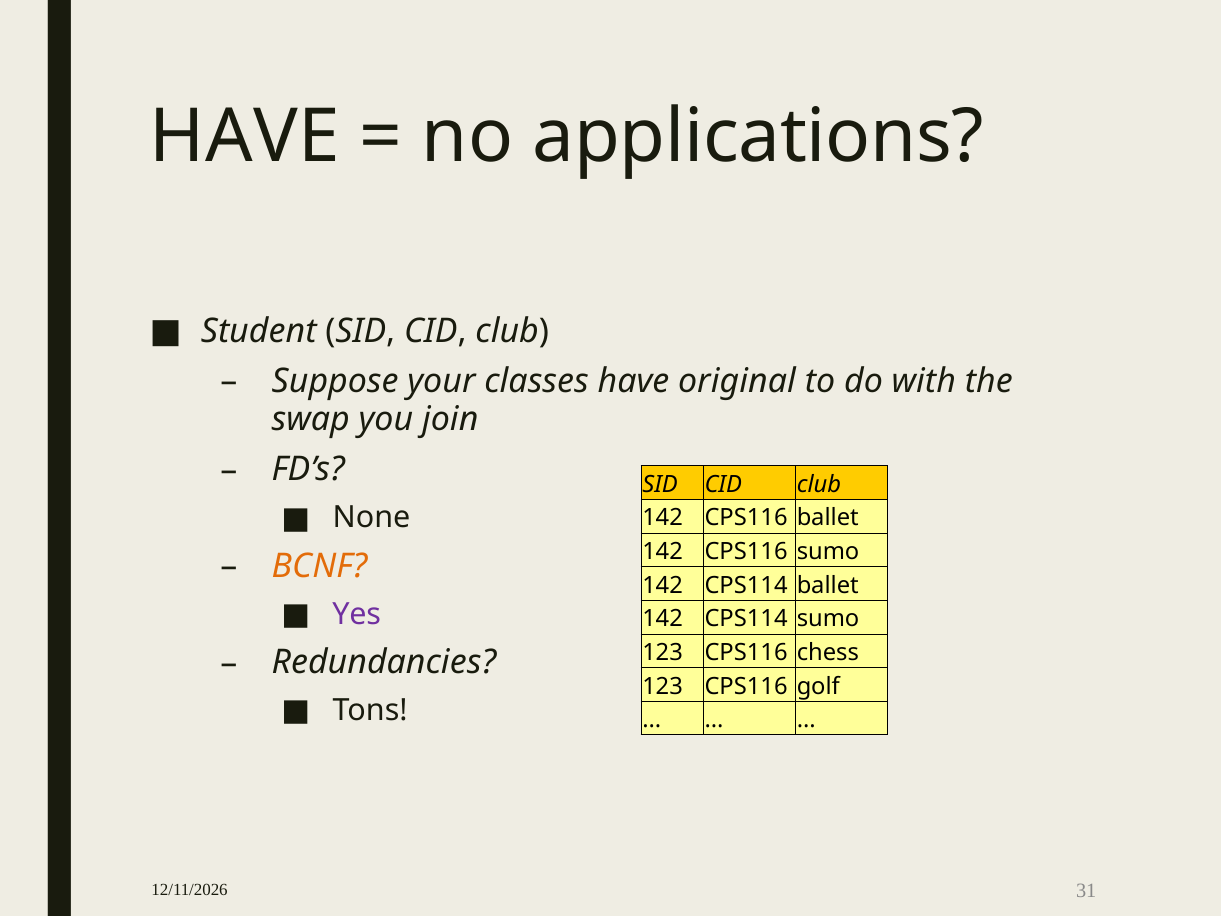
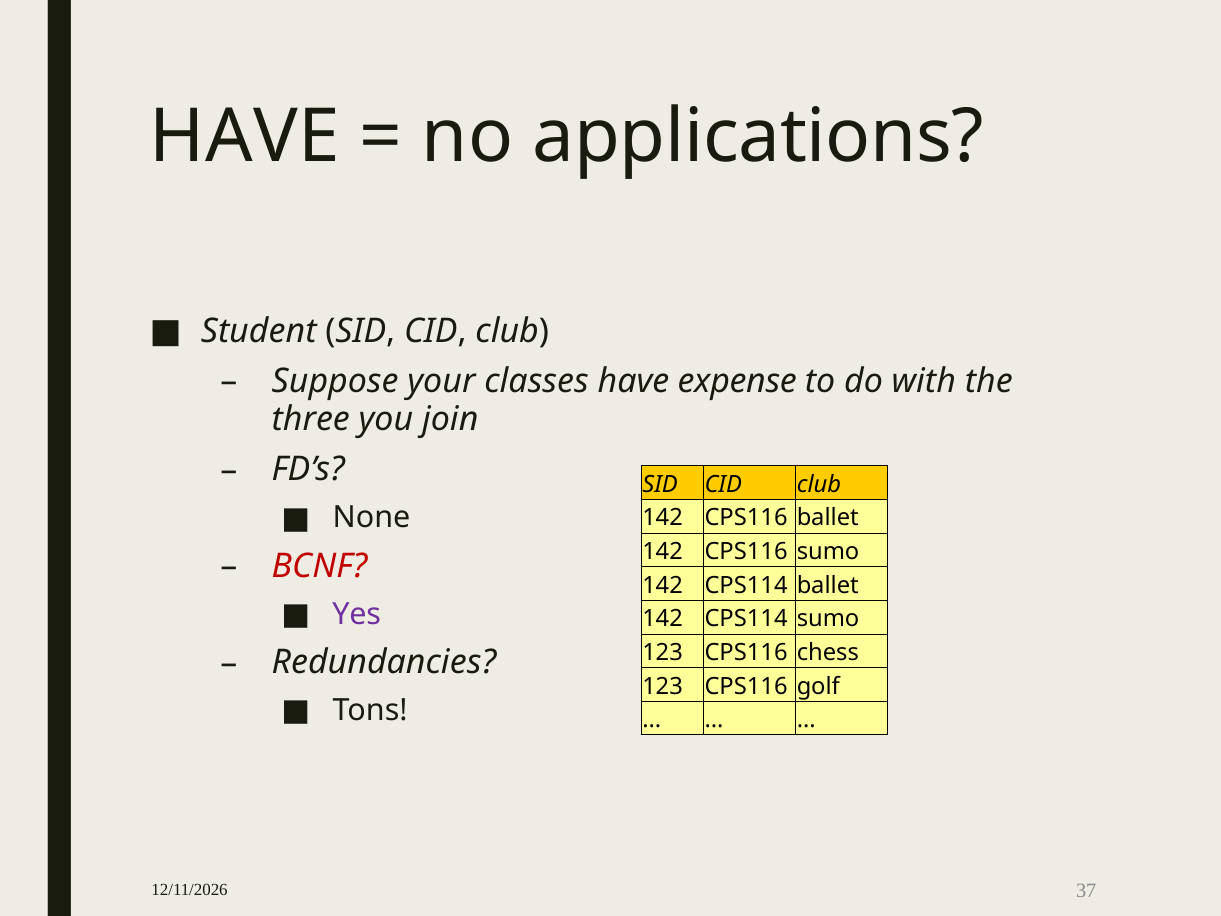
original: original -> expense (737, 381)
swap: swap -> three (311, 419)
BCNF colour: orange -> red (319, 566)
31: 31 -> 37 (1086, 890)
